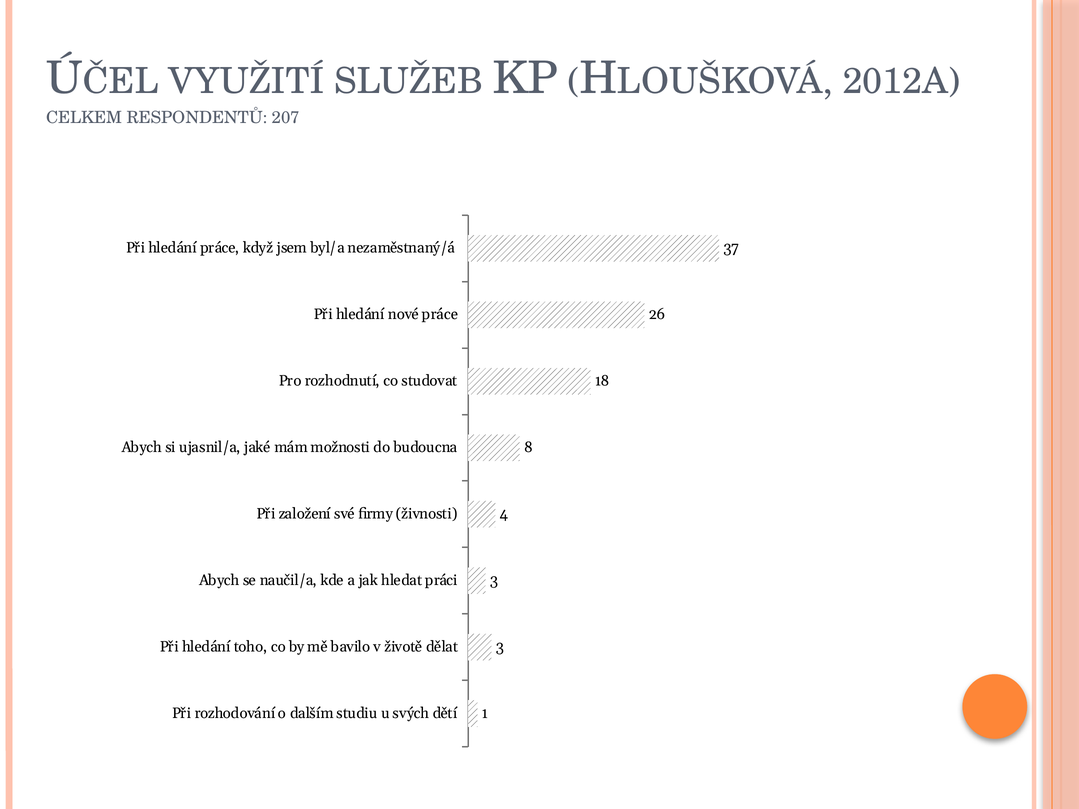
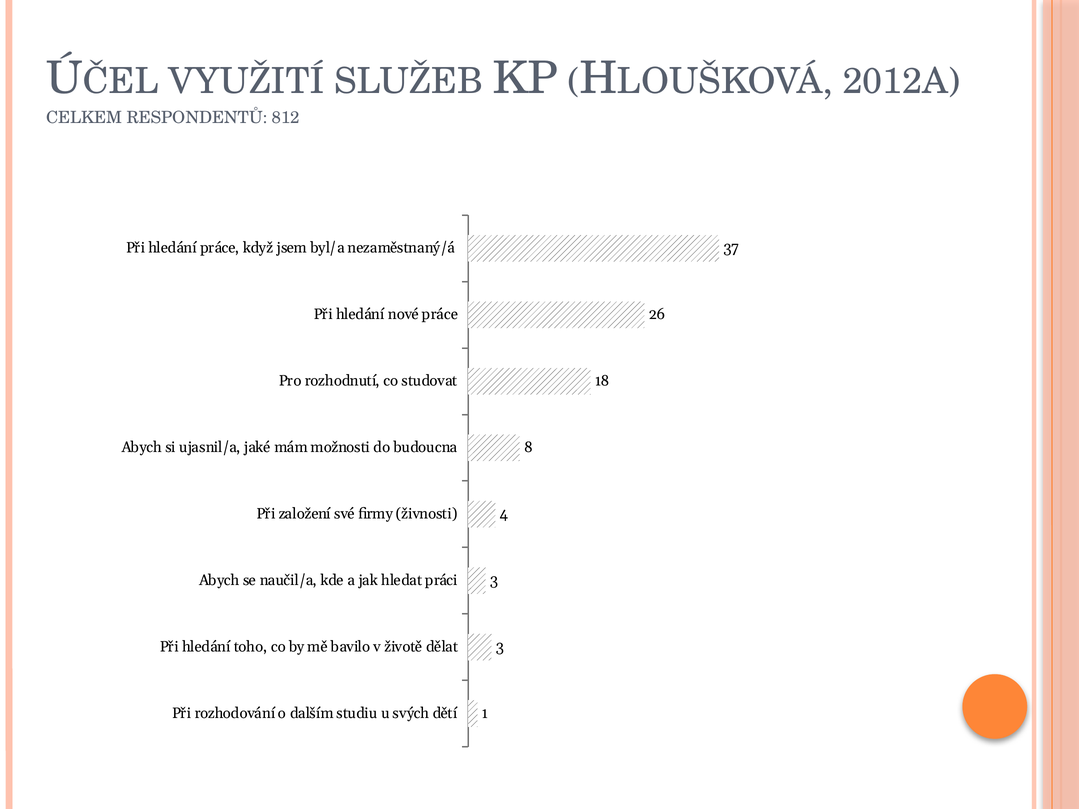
207: 207 -> 812 (286, 118)
